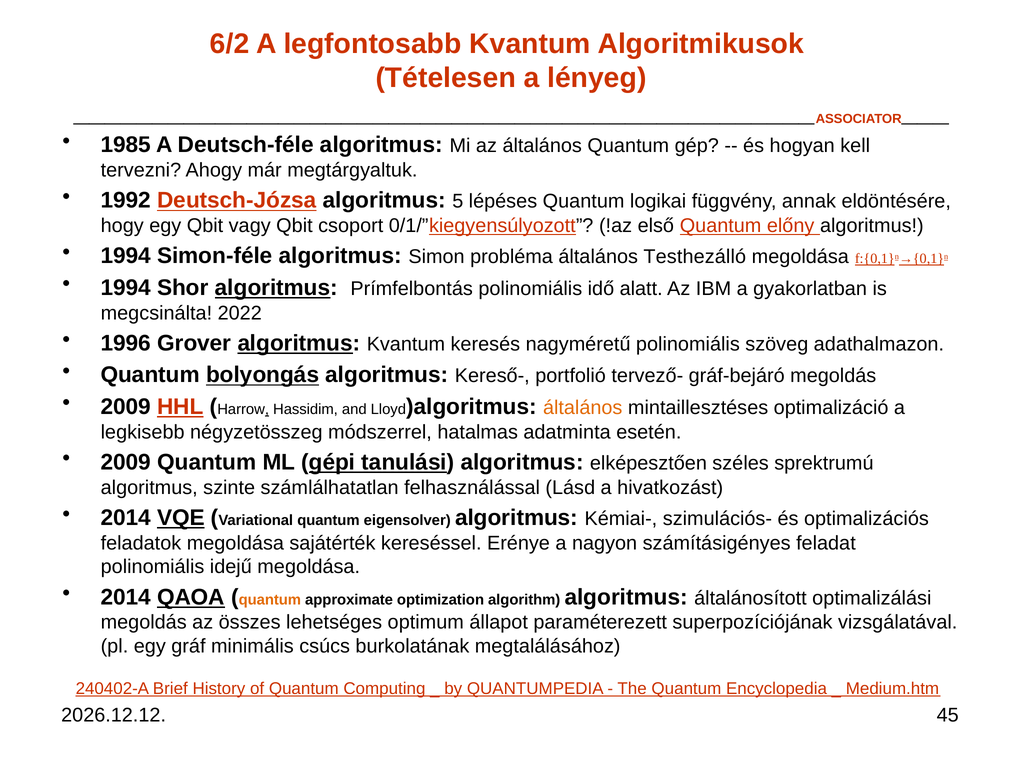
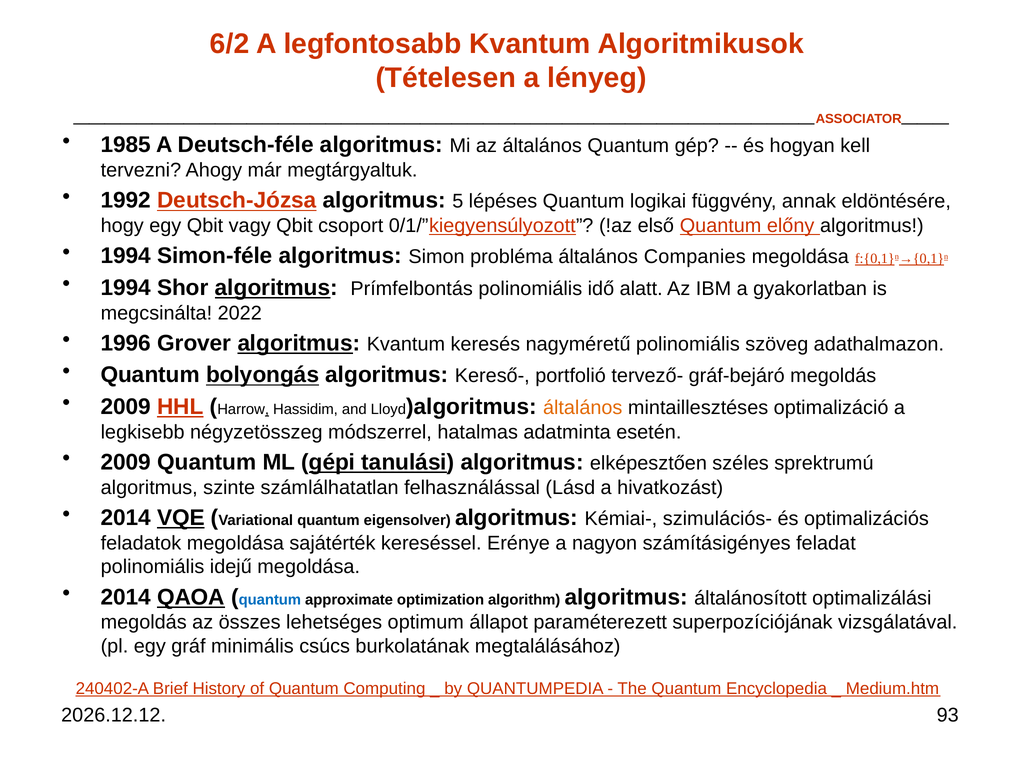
Testhezálló: Testhezálló -> Companies (695, 257)
quantum colour: orange -> blue (270, 600)
45: 45 -> 93 (948, 715)
